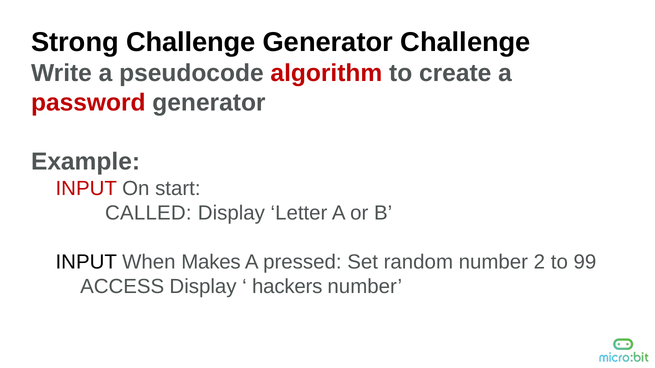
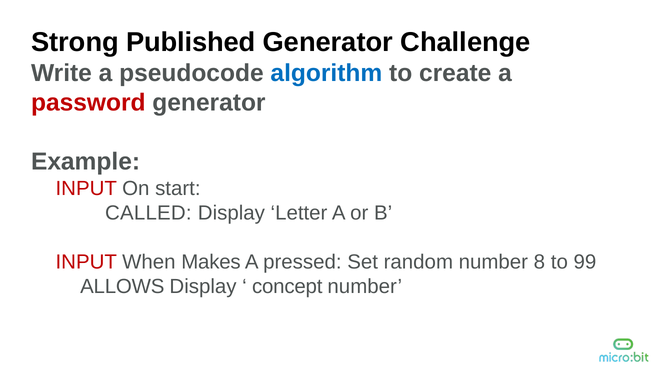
Strong Challenge: Challenge -> Published (191, 42)
algorithm colour: red -> blue (326, 73)
INPUT colour: black -> red (86, 262)
2: 2 -> 8 (539, 262)
ACCESS: ACCESS -> ALLOWS (122, 287)
hackers: hackers -> concept (287, 287)
